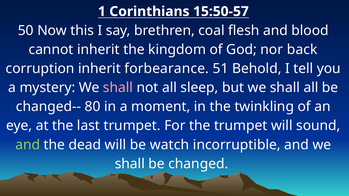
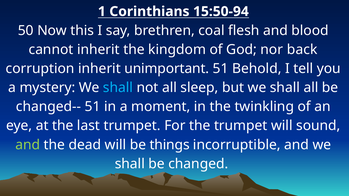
15:50-57: 15:50-57 -> 15:50-94 (221, 11)
forbearance: forbearance -> unimportant (167, 69)
shall colour: pink -> light blue (118, 88)
changed-- 80: 80 -> 51 (93, 107)
watch: watch -> things (170, 145)
